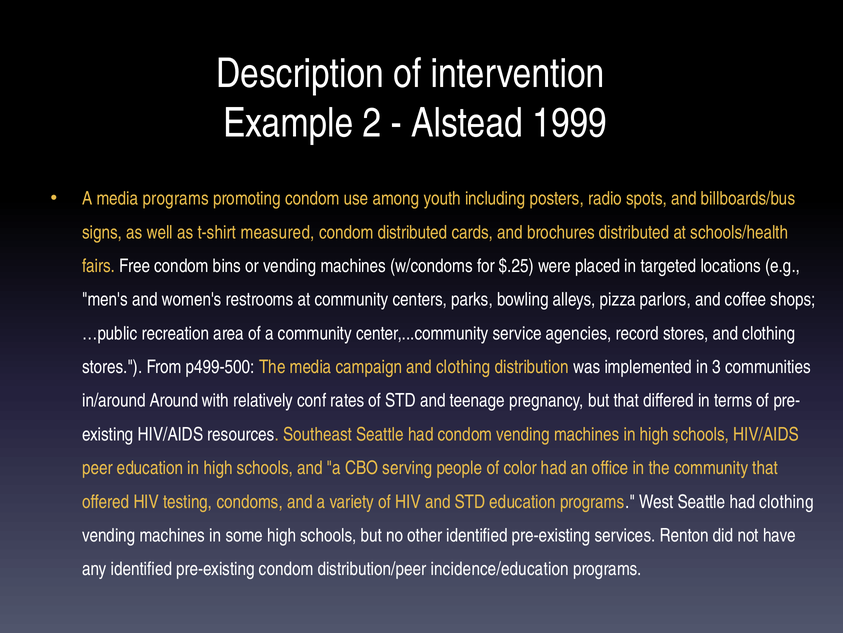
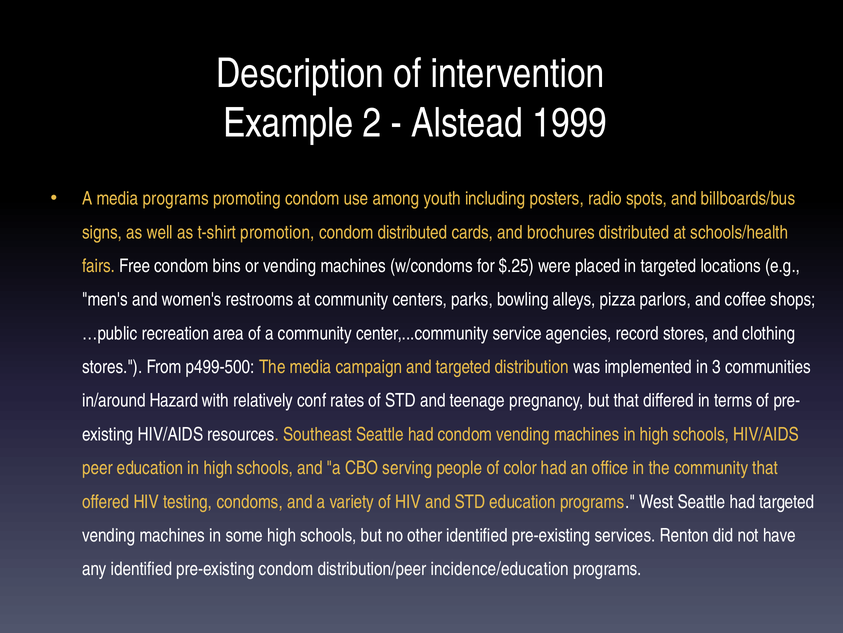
measured: measured -> promotion (278, 232)
campaign and clothing: clothing -> targeted (463, 367)
Around: Around -> Hazard (174, 400)
had clothing: clothing -> targeted (787, 501)
